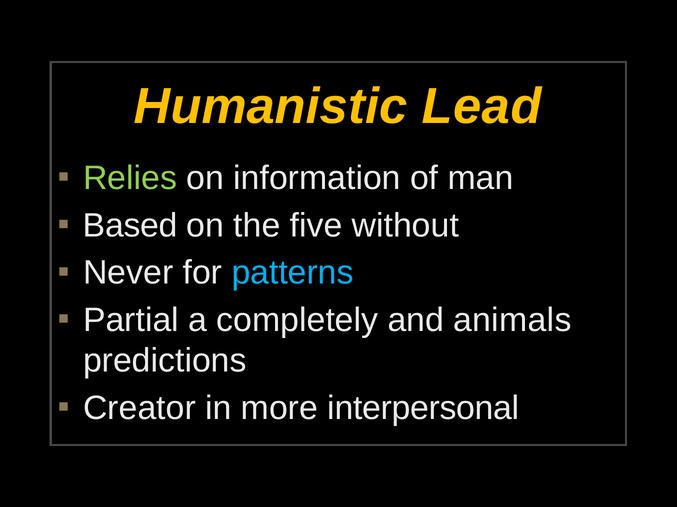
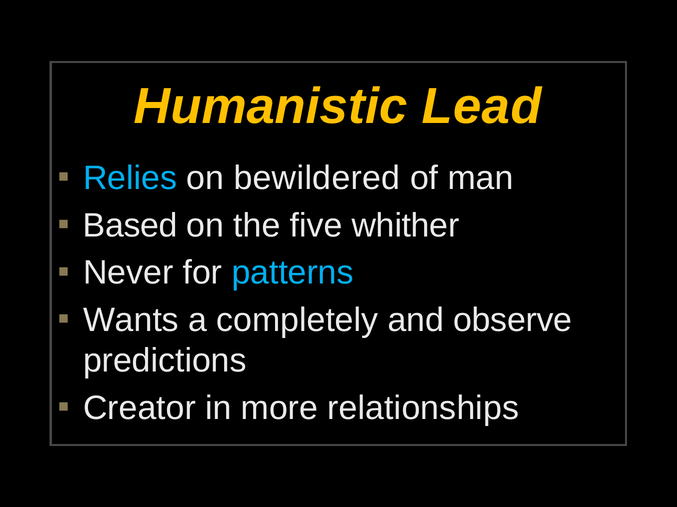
Relies colour: light green -> light blue (130, 178)
information: information -> bewildered (317, 178)
without: without -> whither (406, 226)
Partial: Partial -> Wants (131, 321)
animals: animals -> observe (513, 321)
interpersonal: interpersonal -> relationships (423, 409)
